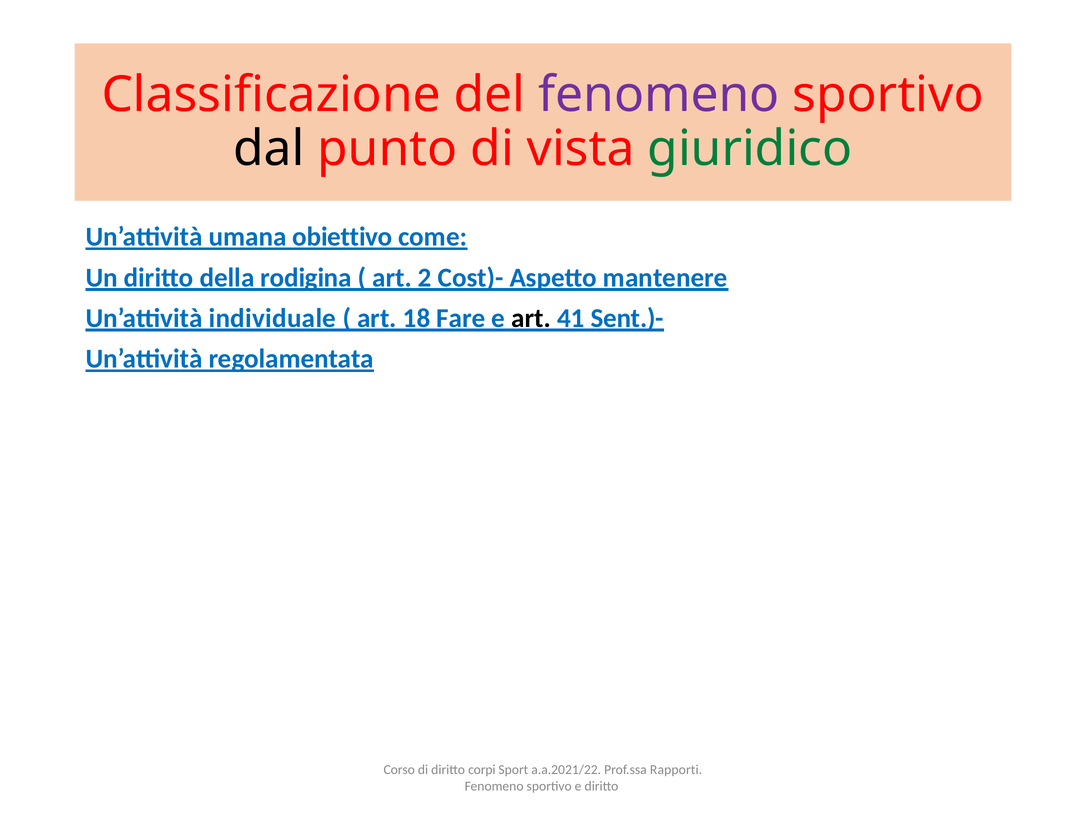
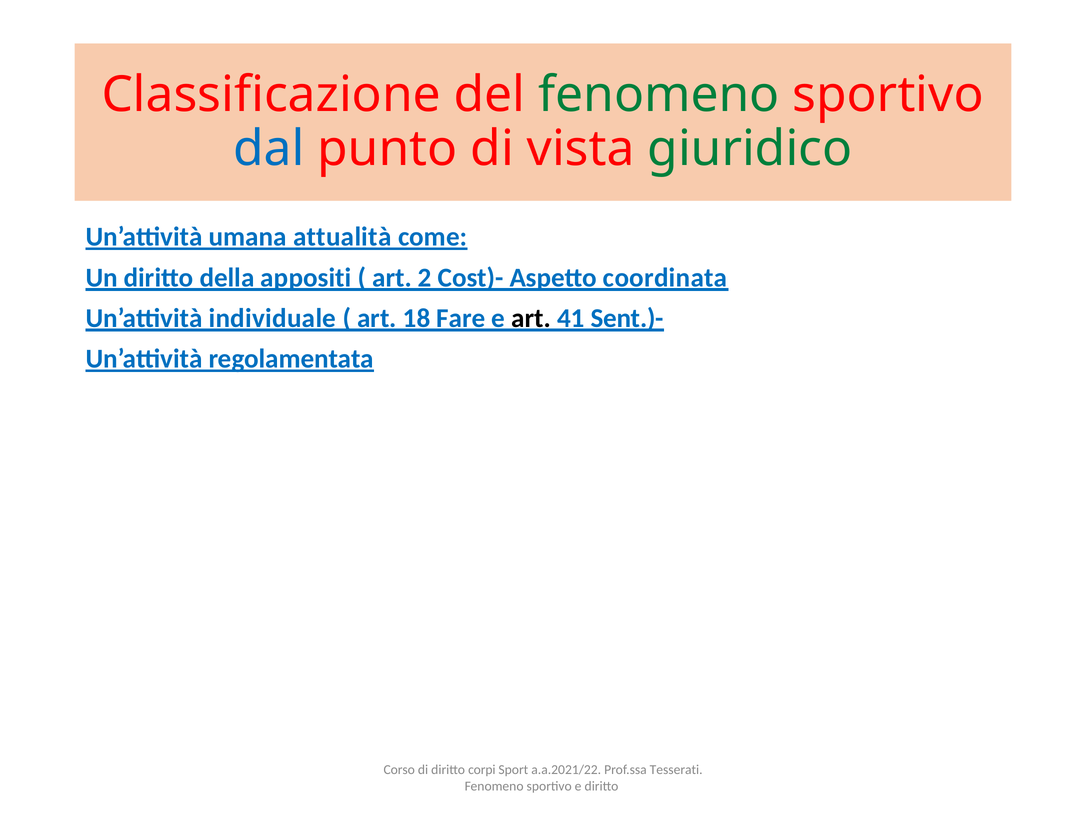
fenomeno colour: purple -> green (659, 95)
dal colour: black -> blue (269, 149)
obiettivo: obiettivo -> attualità (342, 237)
rodigina: rodigina -> appositi (306, 277)
mantenere: mantenere -> coordinata (665, 277)
Rapporti: Rapporti -> Tesserati (676, 769)
